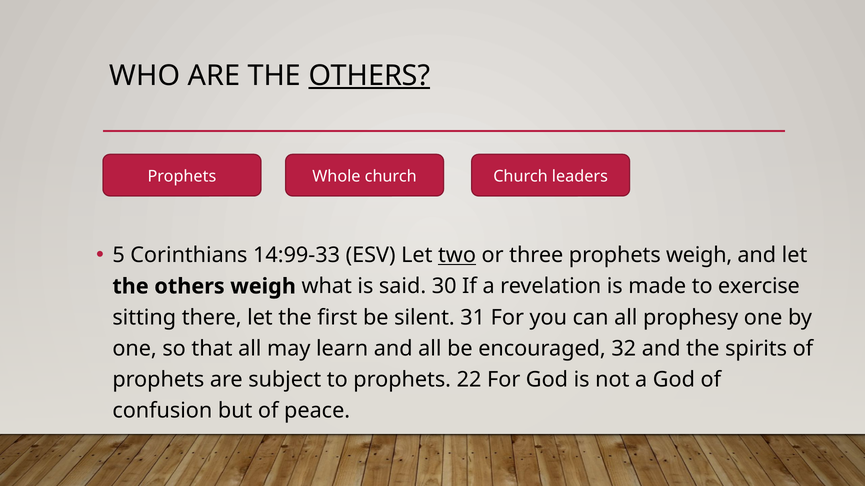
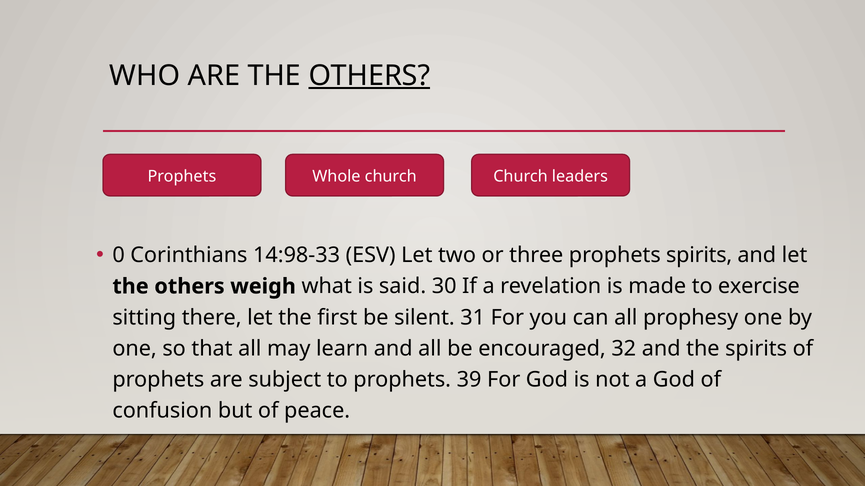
5: 5 -> 0 (119, 256)
14:99-33: 14:99-33 -> 14:98-33 (297, 256)
two underline: present -> none (457, 256)
prophets weigh: weigh -> spirits (699, 256)
22: 22 -> 39 (469, 380)
